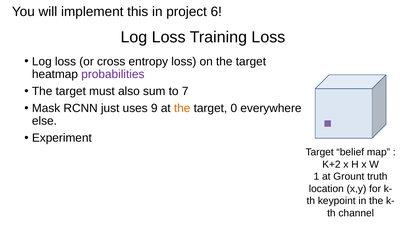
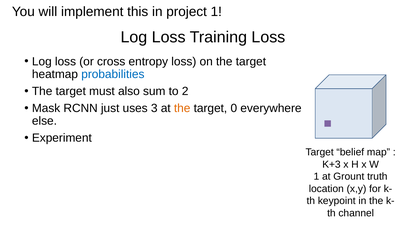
project 6: 6 -> 1 (216, 12)
probabilities colour: purple -> blue (113, 74)
7: 7 -> 2 (185, 91)
9: 9 -> 3 (154, 108)
K+2: K+2 -> K+3 (331, 165)
